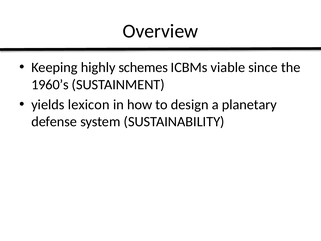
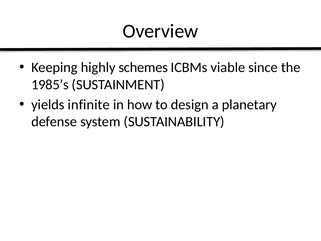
1960’s: 1960’s -> 1985’s (50, 84)
lexicon: lexicon -> infinite (89, 104)
